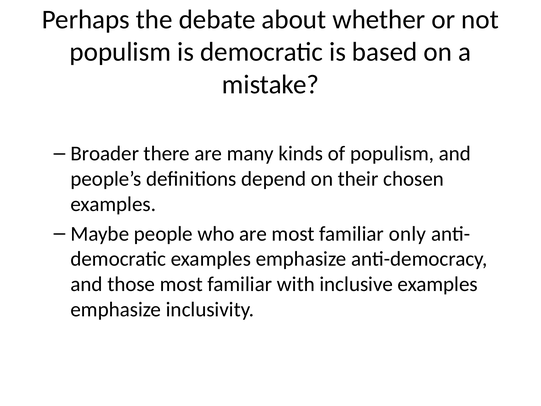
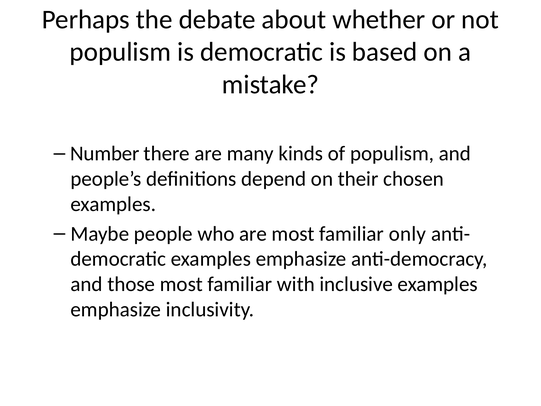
Broader: Broader -> Number (105, 154)
